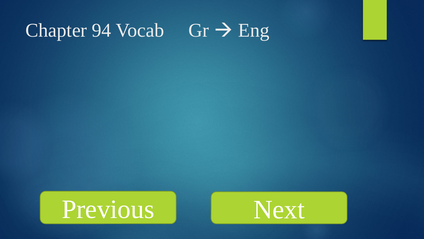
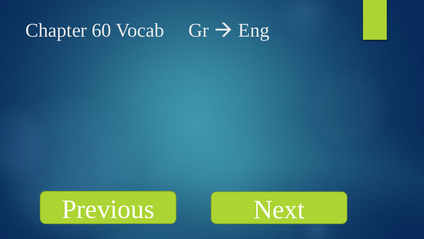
94: 94 -> 60 (102, 30)
